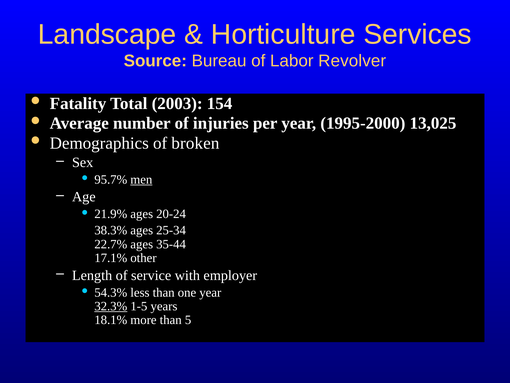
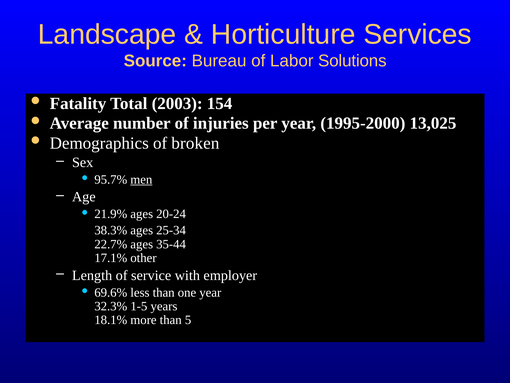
Revolver: Revolver -> Solutions (352, 61)
54.3%: 54.3% -> 69.6% (111, 292)
32.3% underline: present -> none (111, 306)
